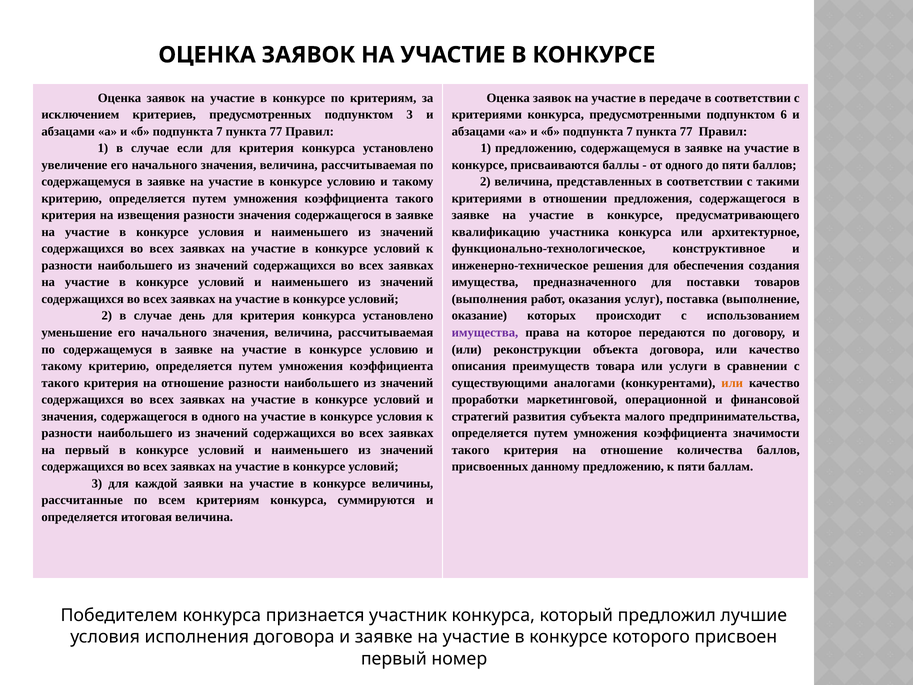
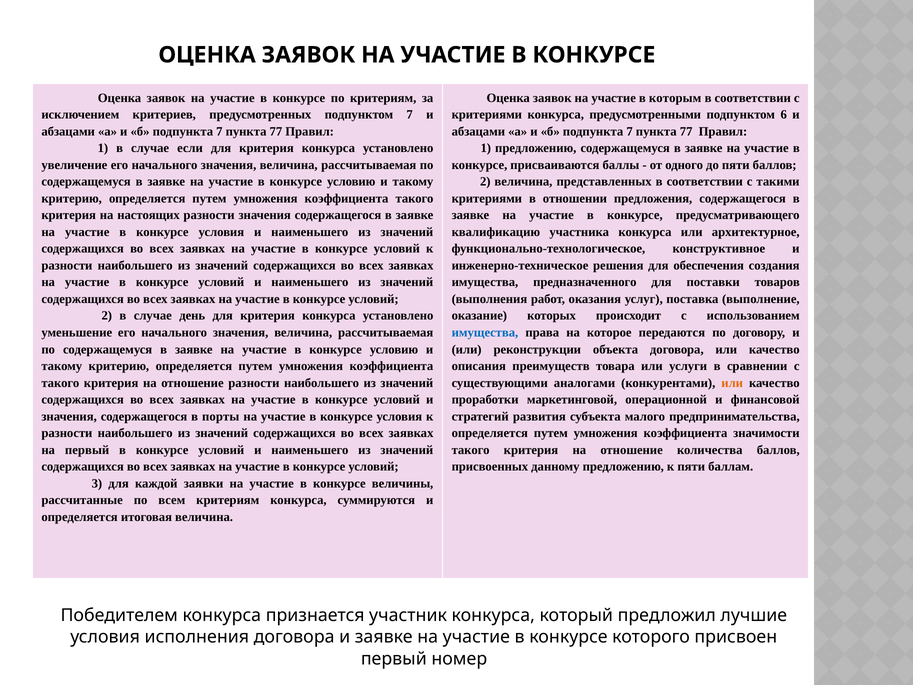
передаче: передаче -> которым (675, 98)
подпунктом 3: 3 -> 7 (410, 115)
извещения: извещения -> настоящих (149, 215)
имущества colour: purple -> blue (485, 332)
в одного: одного -> порты (221, 416)
